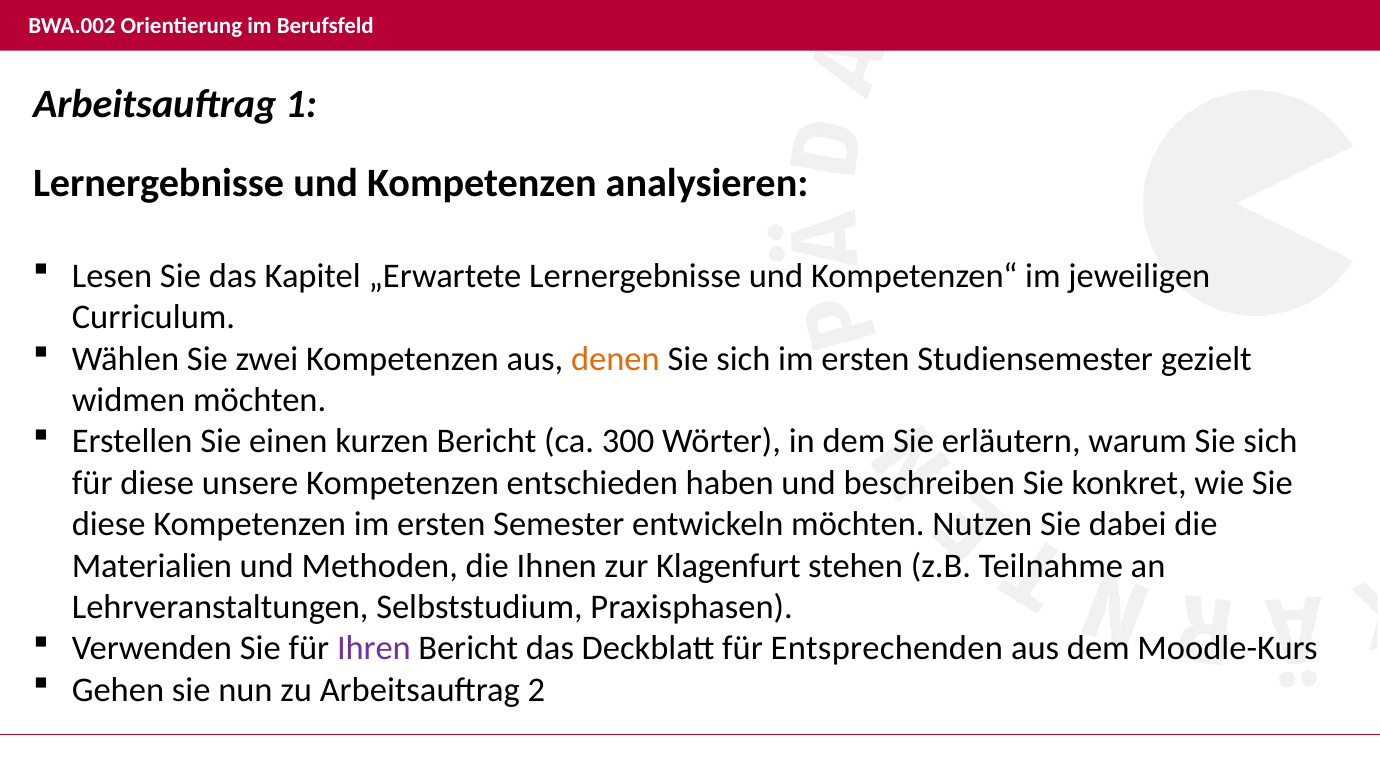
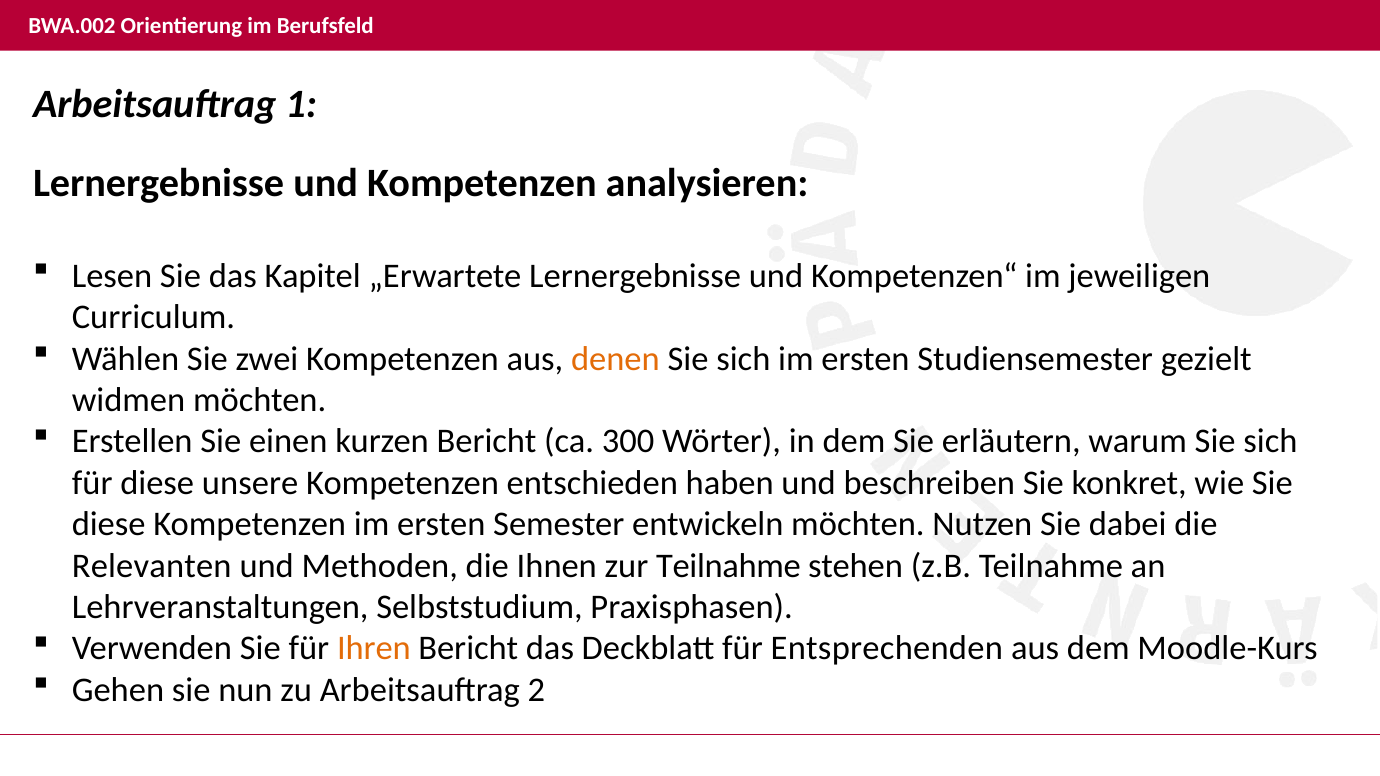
Materialien: Materialien -> Relevanten (152, 566)
zur Klagenfurt: Klagenfurt -> Teilnahme (728, 566)
Ihren colour: purple -> orange (374, 649)
